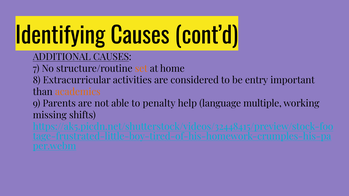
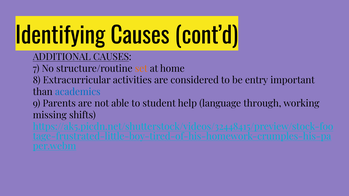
academics colour: orange -> blue (78, 92)
penalty: penalty -> student (159, 104)
multiple: multiple -> through (262, 104)
